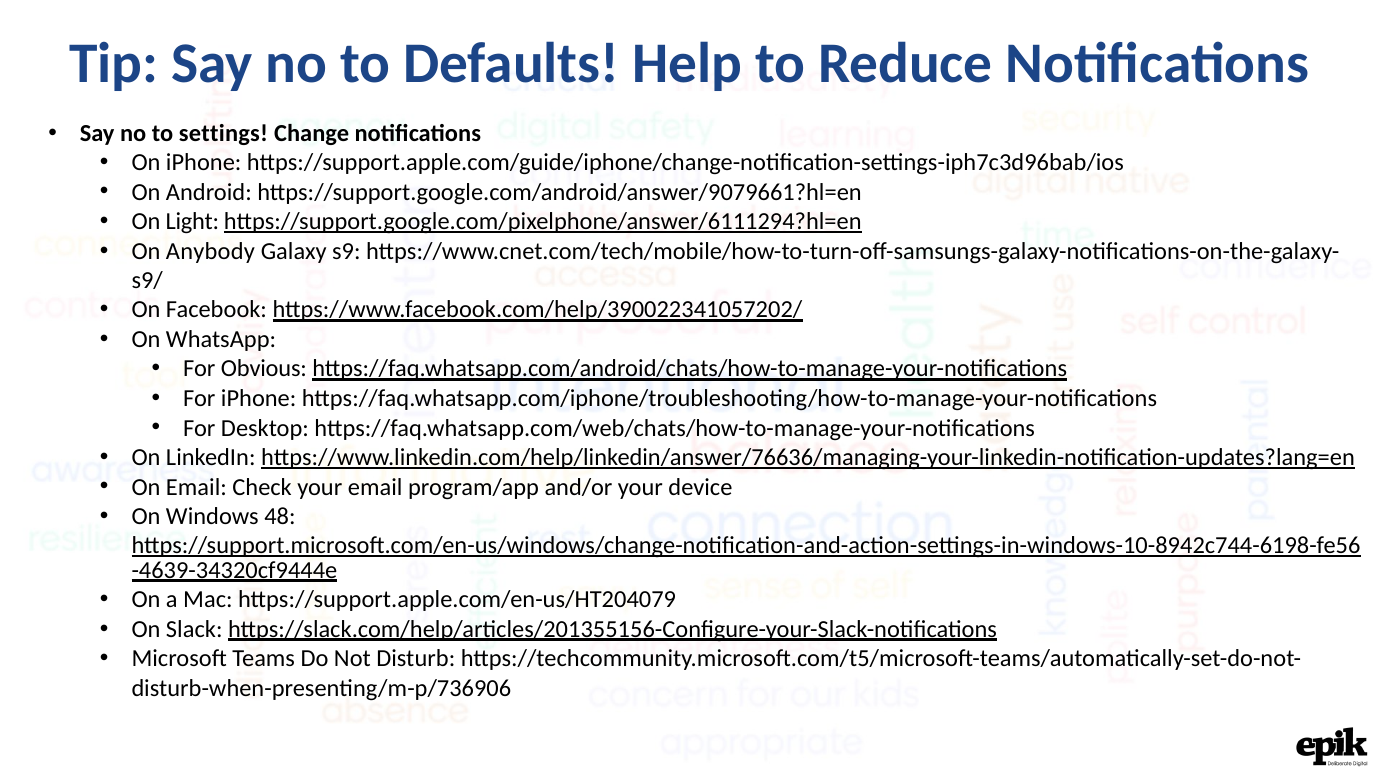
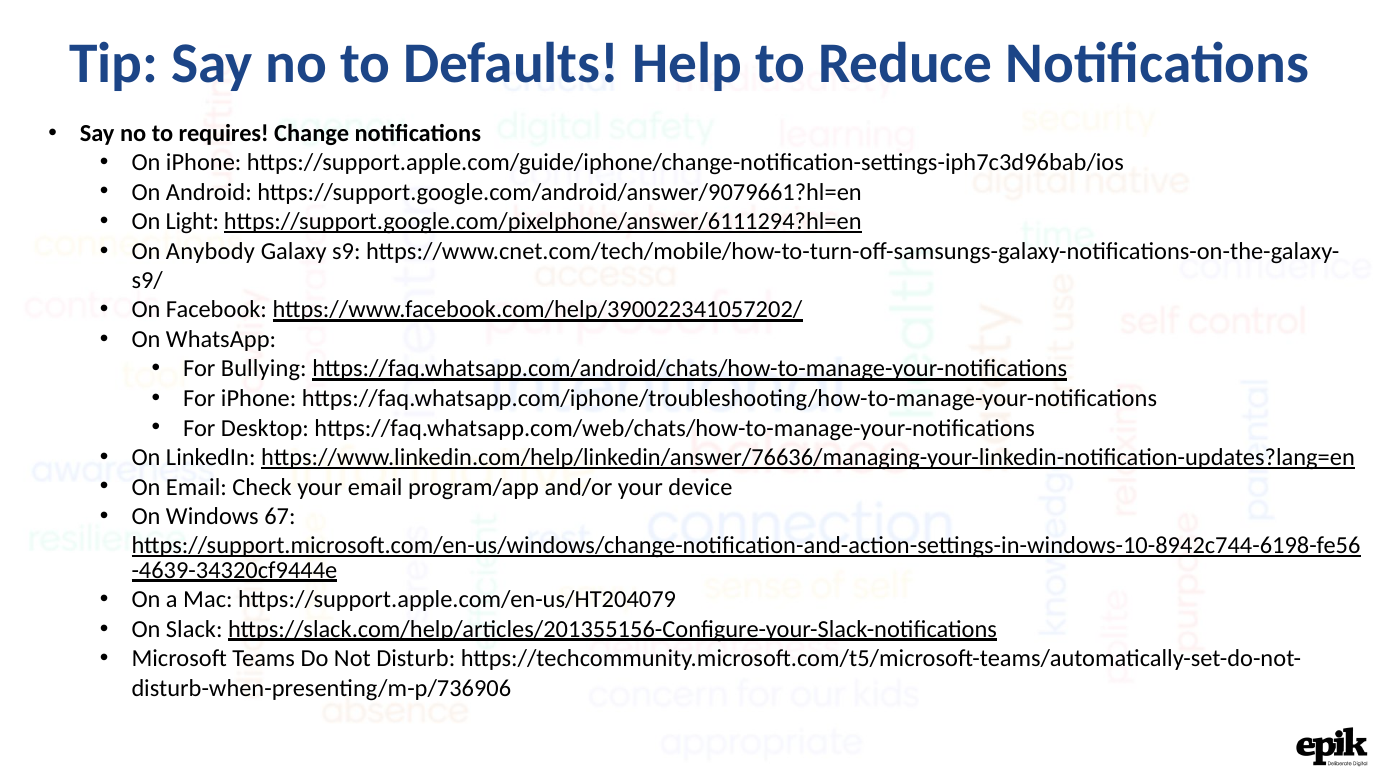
settings: settings -> requires (224, 134)
Obvious: Obvious -> Bullying (264, 369)
48: 48 -> 67 (280, 516)
